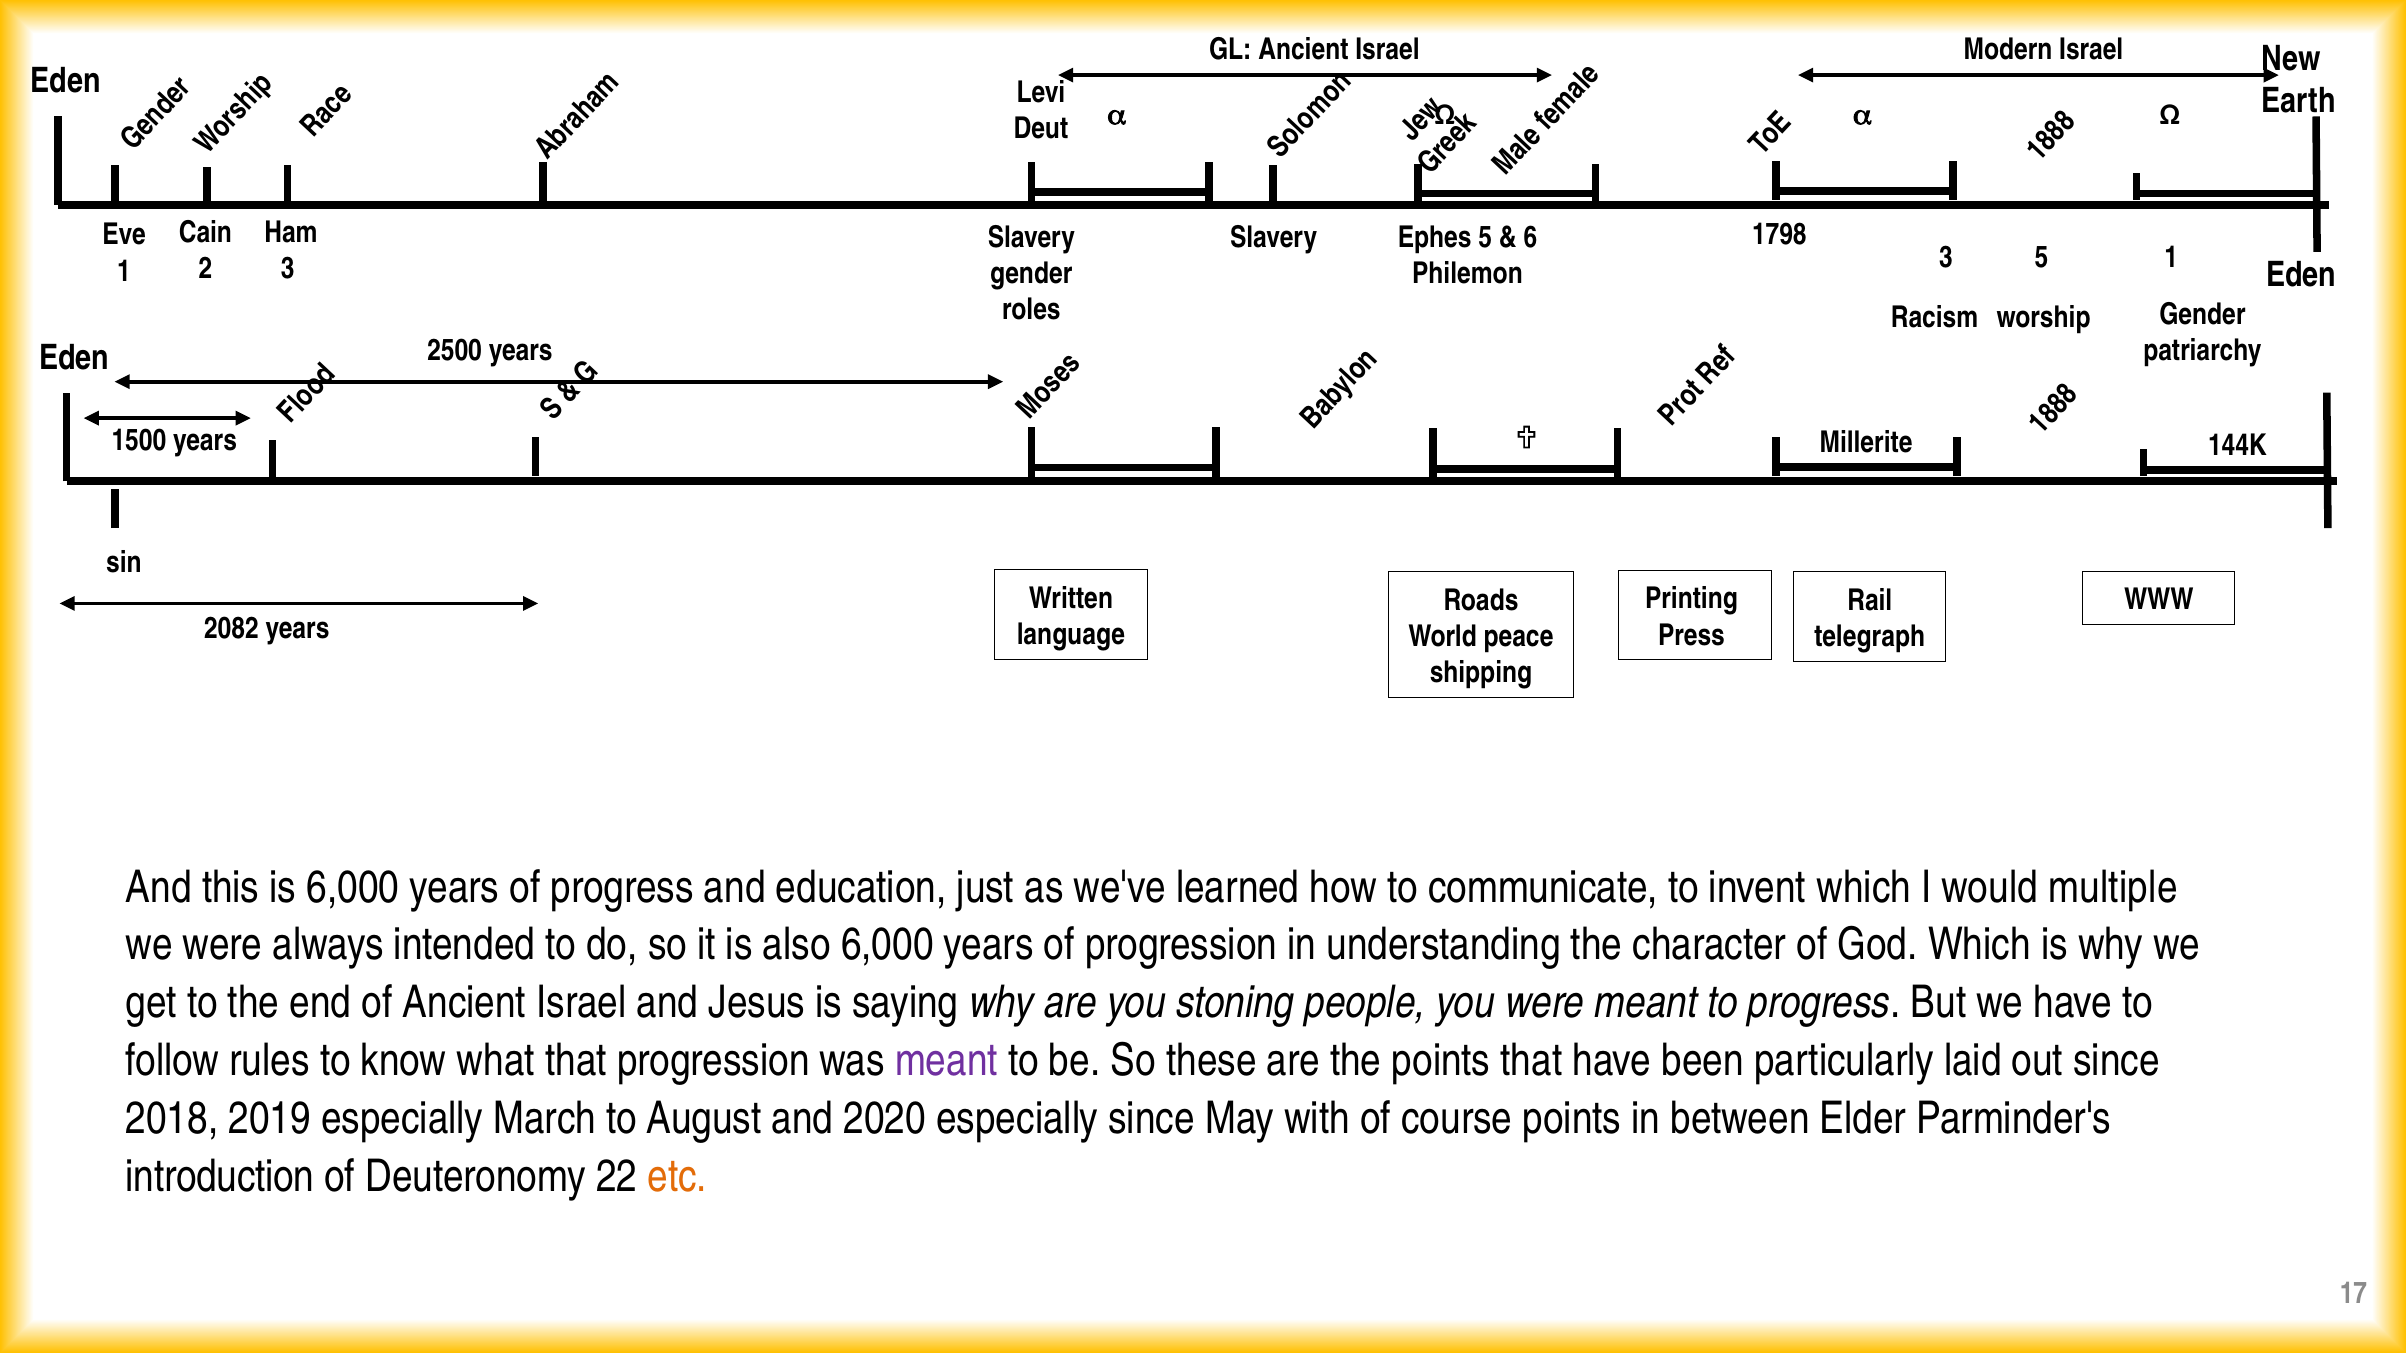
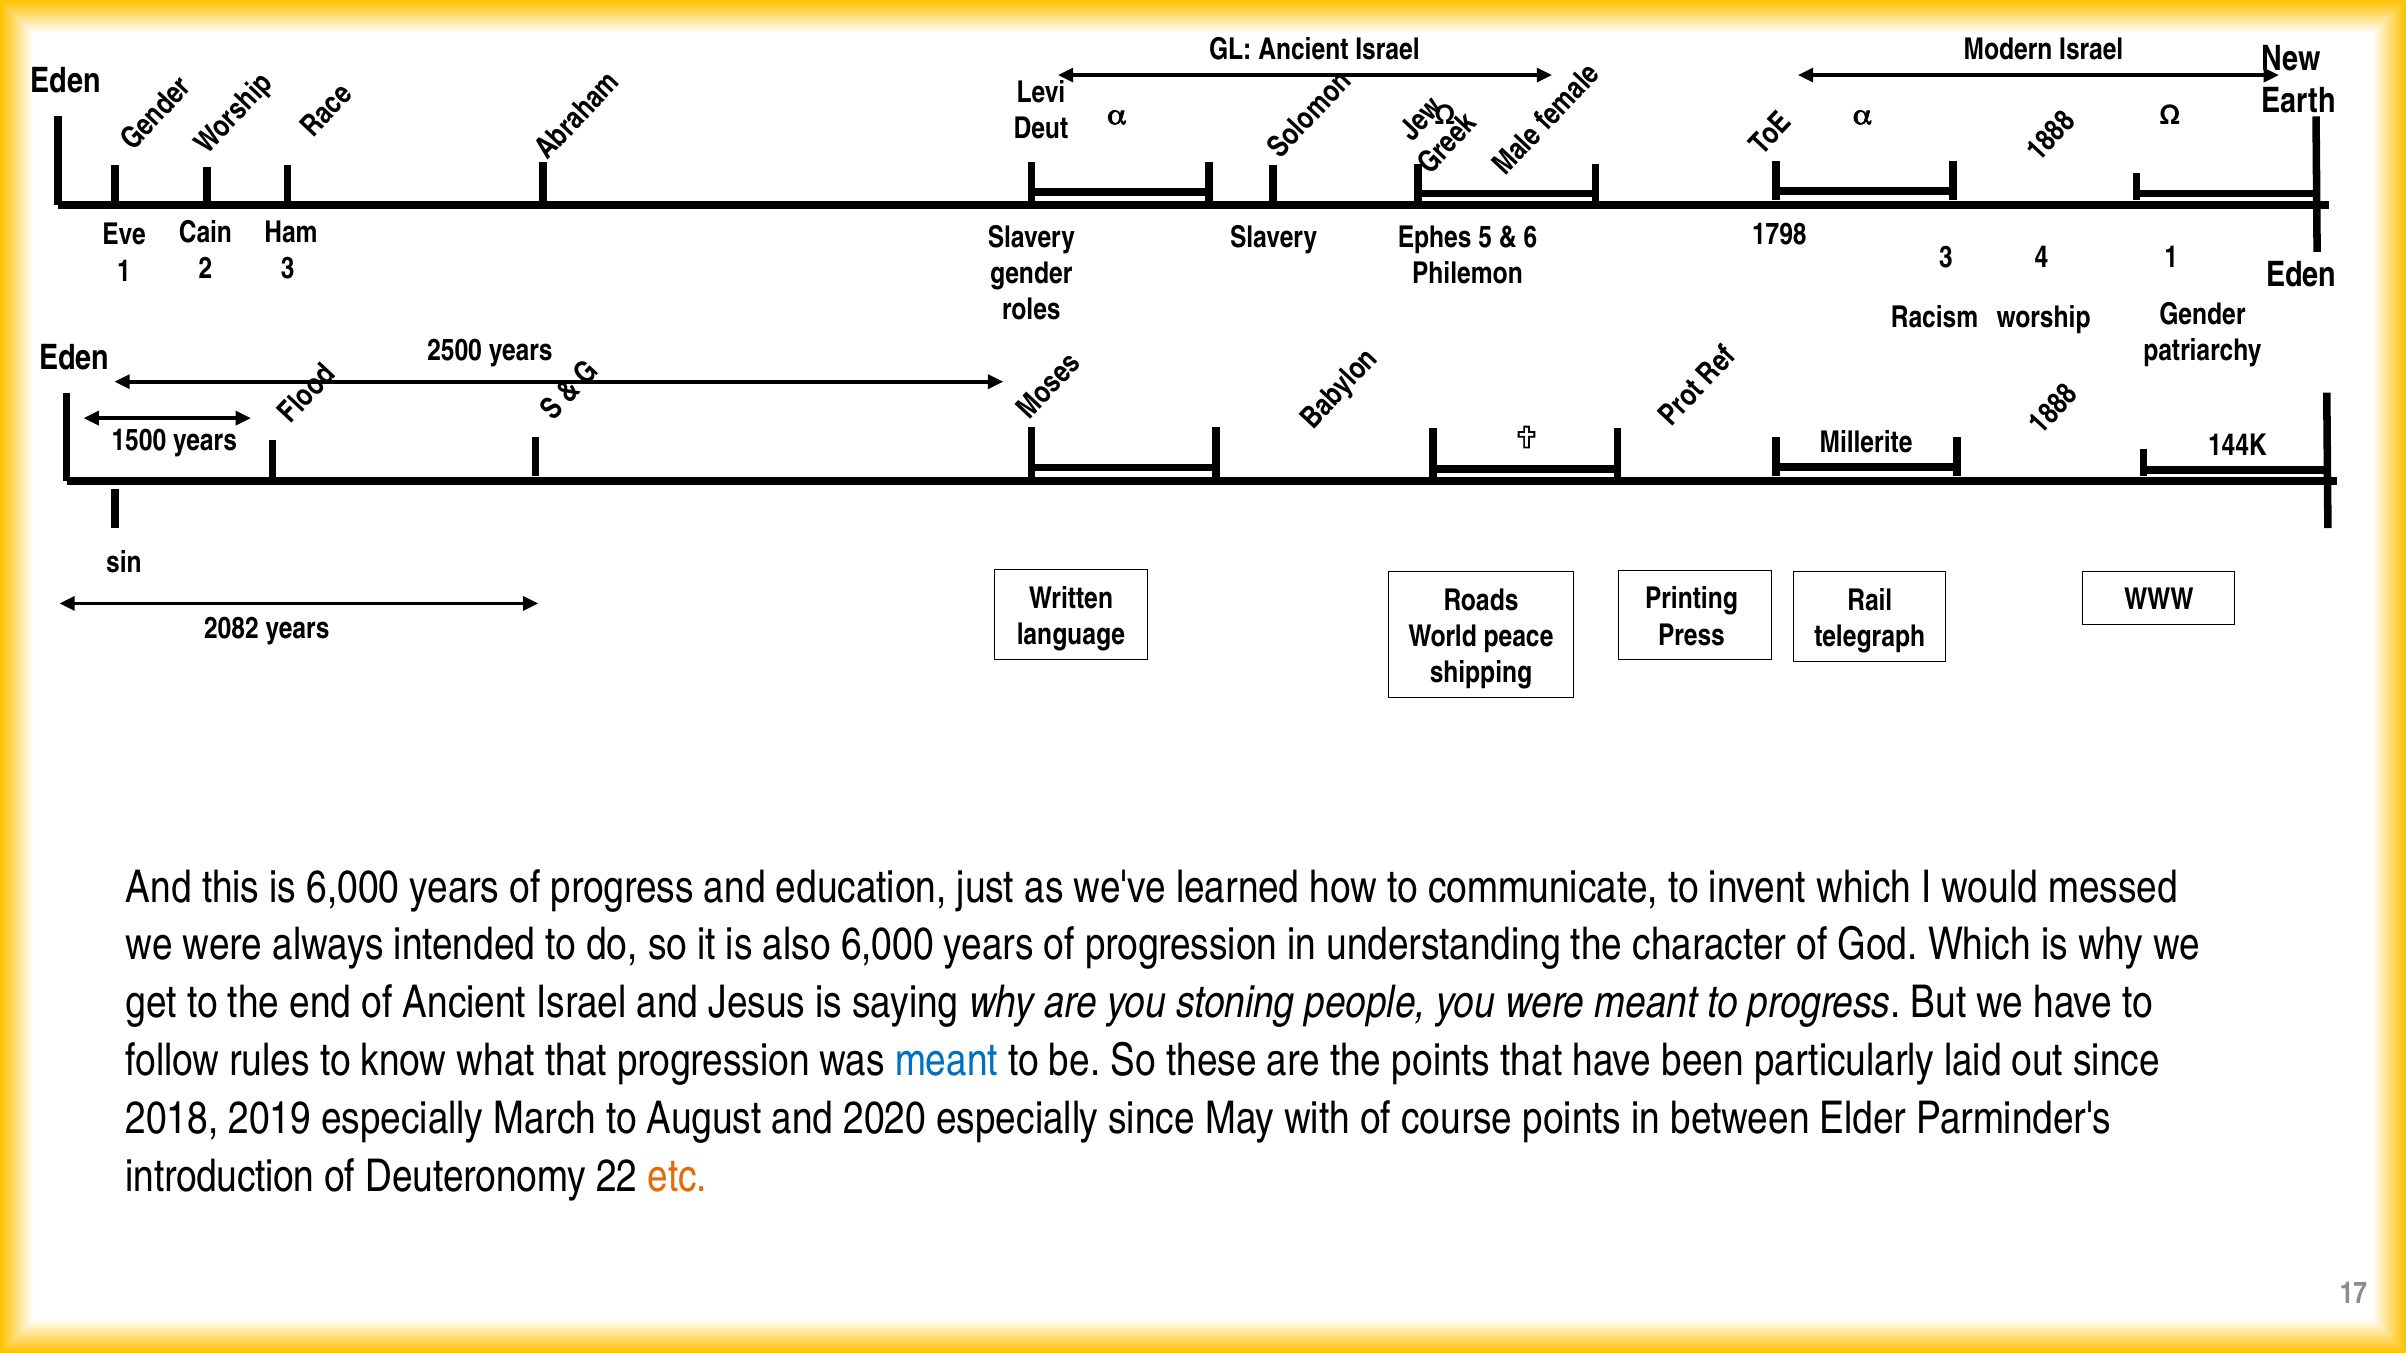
3 5: 5 -> 4 (2042, 258)
multiple: multiple -> messed (2113, 887)
meant colour: purple -> blue (947, 1061)
